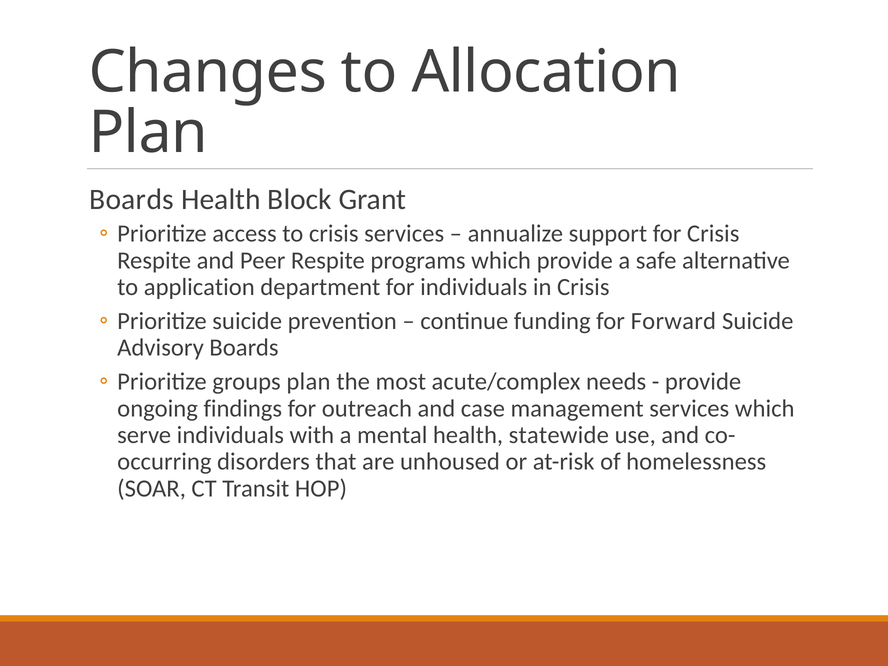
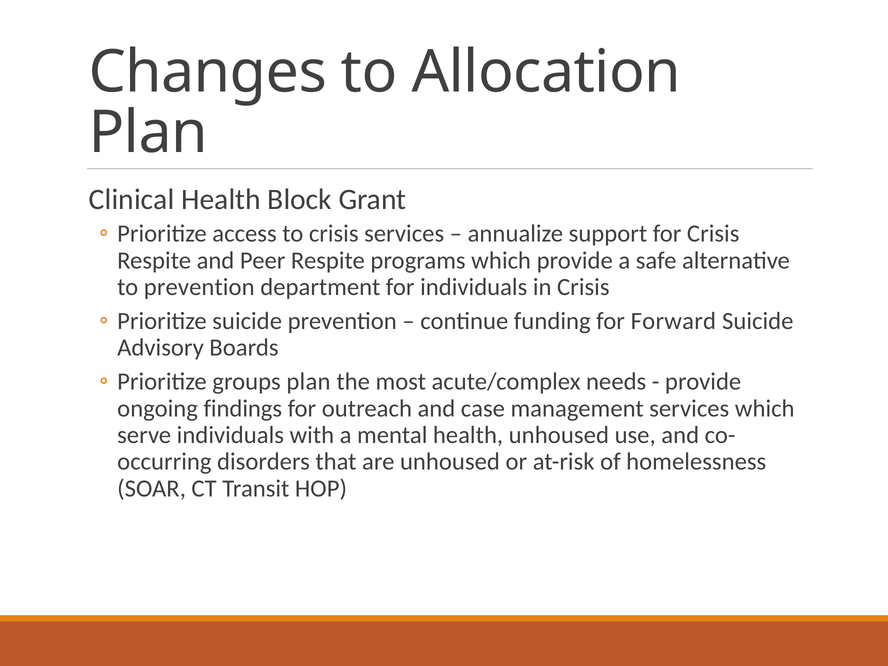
Boards: Boards -> Clinical (132, 200)
to application: application -> prevention (199, 287)
health statewide: statewide -> unhoused (559, 435)
